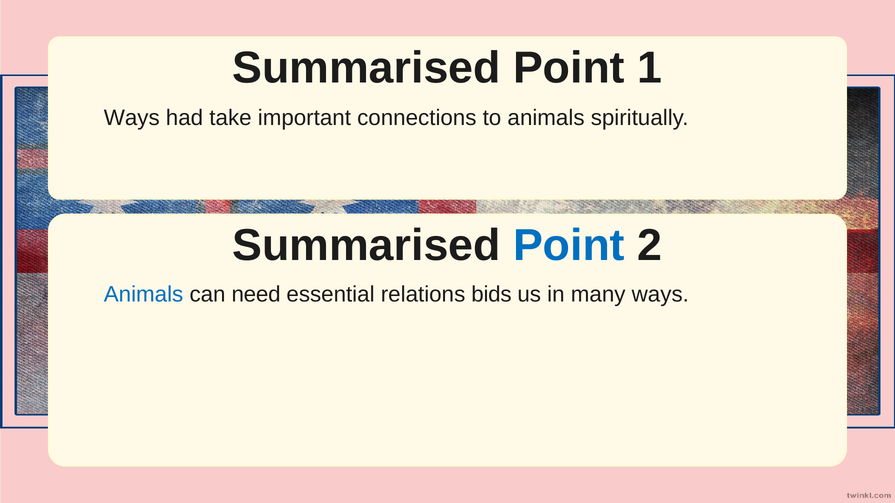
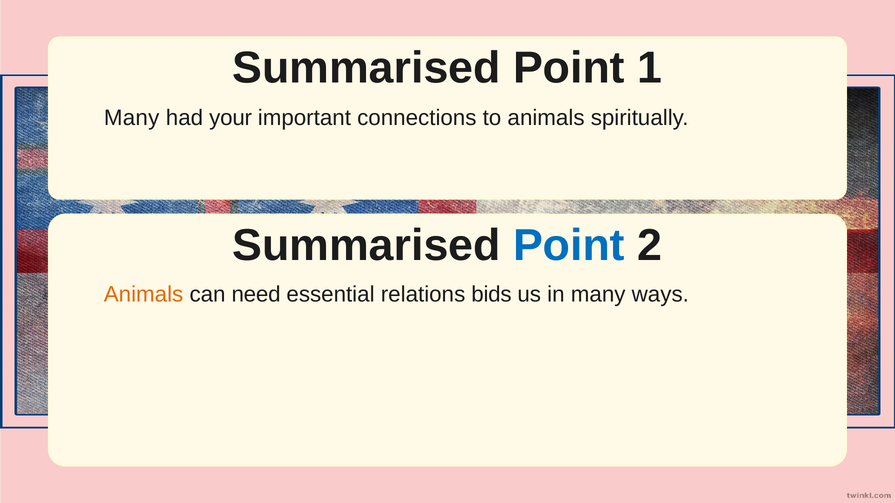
Ways: Ways -> Many (132, 118)
take: take -> your (231, 118)
Animals colour: blue -> orange (144, 295)
